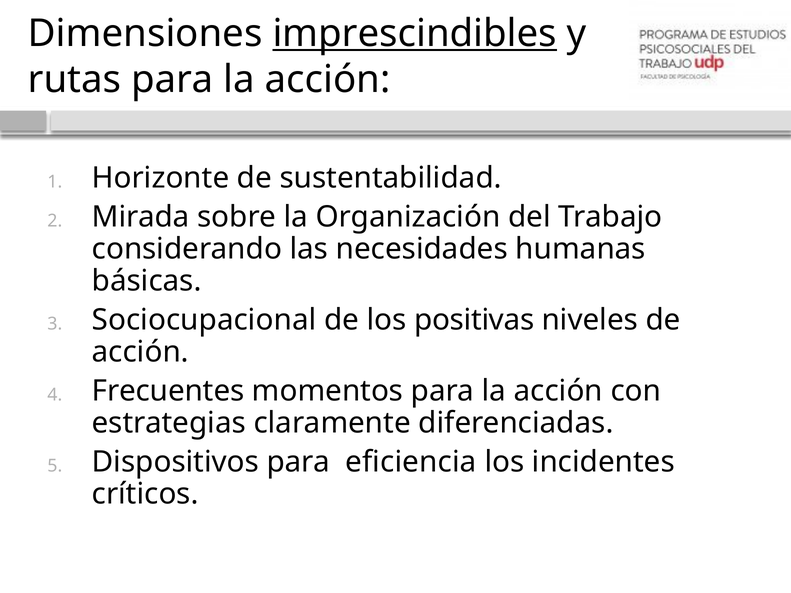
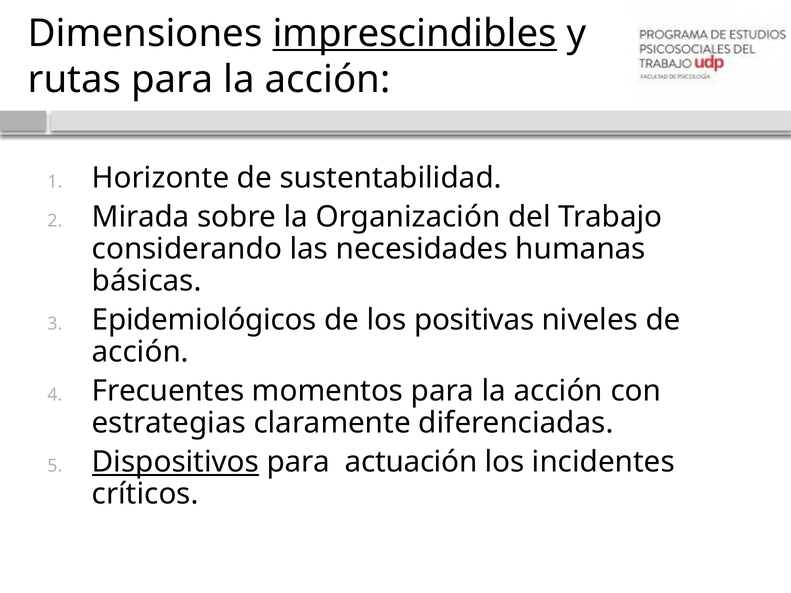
Sociocupacional: Sociocupacional -> Epidemiológicos (204, 320)
Dispositivos underline: none -> present (175, 462)
eficiencia: eficiencia -> actuación (411, 462)
